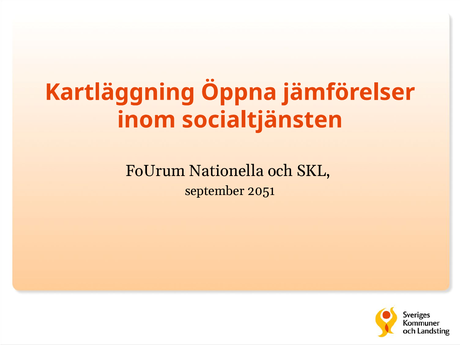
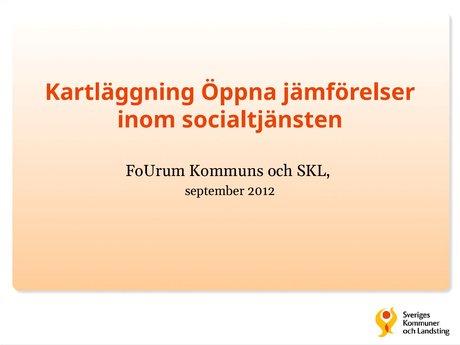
Nationella: Nationella -> Kommuns (226, 171)
2051: 2051 -> 2012 (261, 191)
